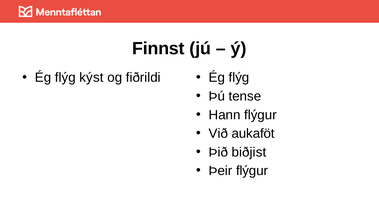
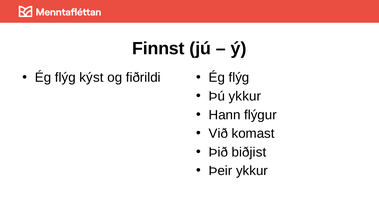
Þú tense: tense -> ykkur (245, 96)
aukaföt: aukaföt -> komast (253, 134)
Þeir flýgur: flýgur -> ykkur (252, 171)
